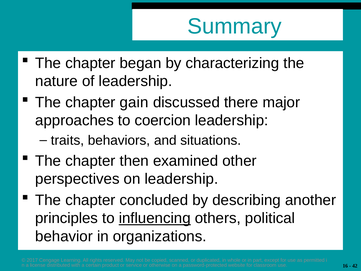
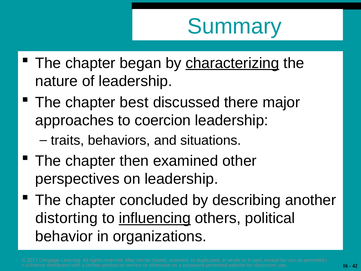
characterizing underline: none -> present (232, 63)
gain: gain -> best (134, 102)
principles: principles -> distorting (66, 218)
